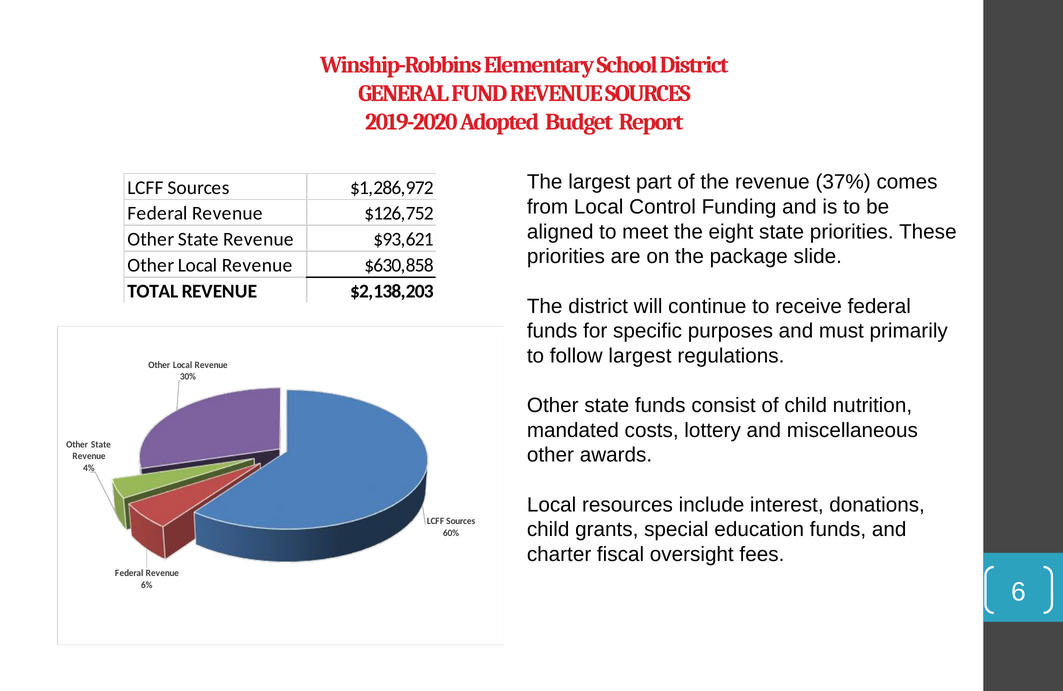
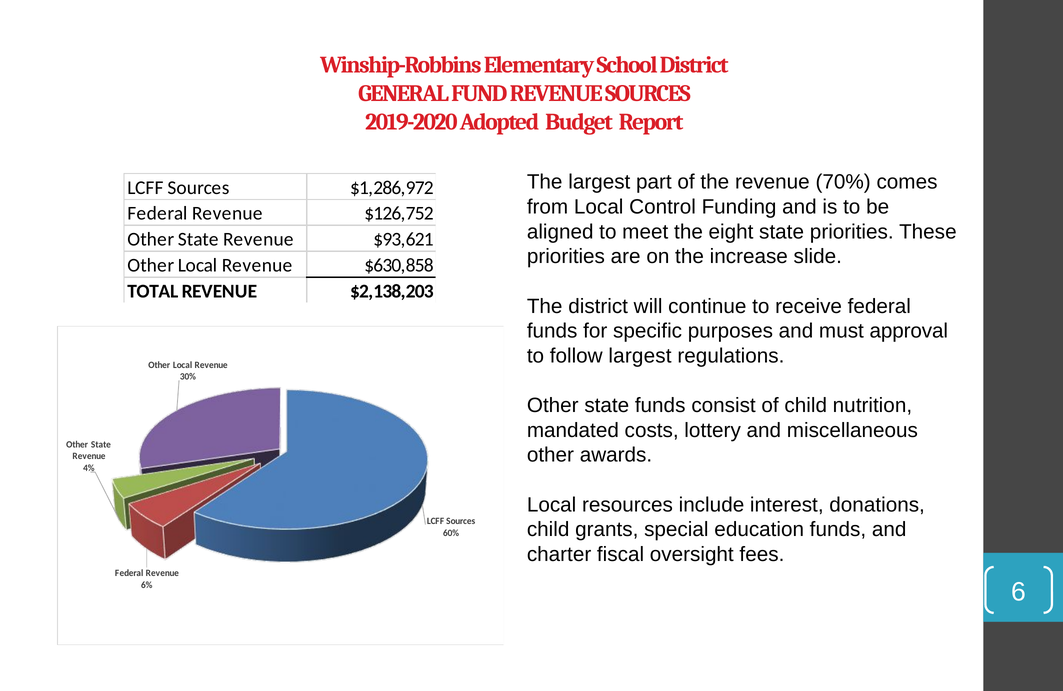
37%: 37% -> 70% (843, 182)
package: package -> increase (749, 257)
primarily: primarily -> approval (909, 331)
